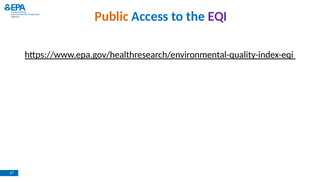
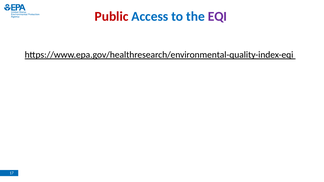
Public colour: orange -> red (112, 16)
